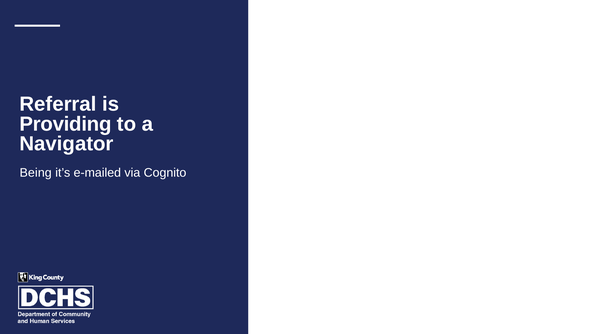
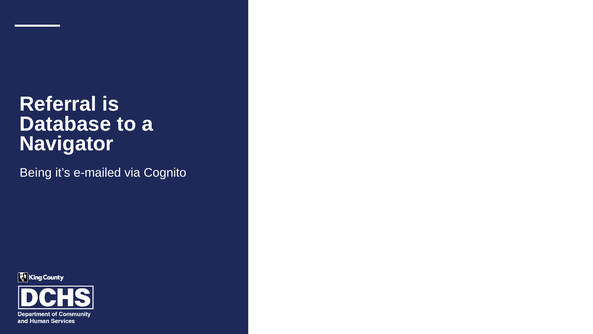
Providing: Providing -> Database (65, 124)
